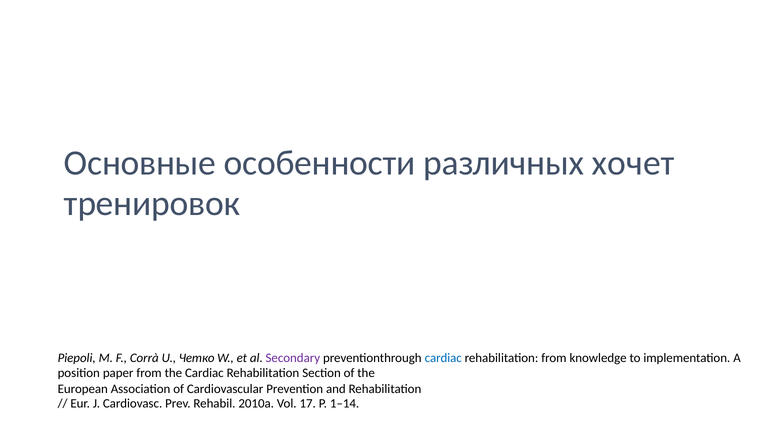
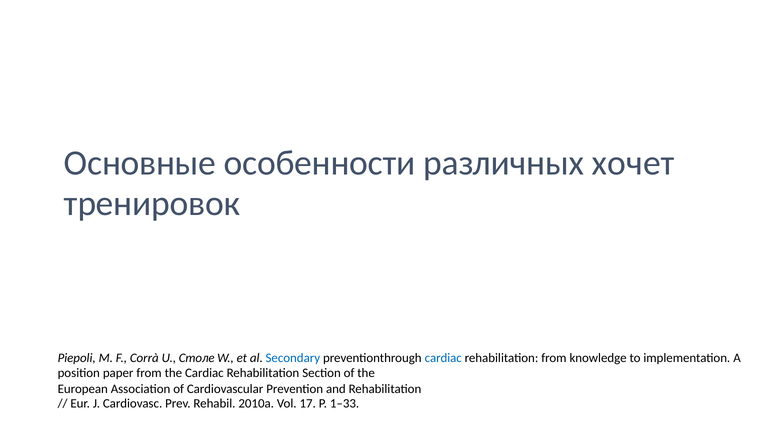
Четко: Четко -> Столе (197, 359)
Secondary colour: purple -> blue (293, 359)
1–14: 1–14 -> 1–33 (345, 404)
